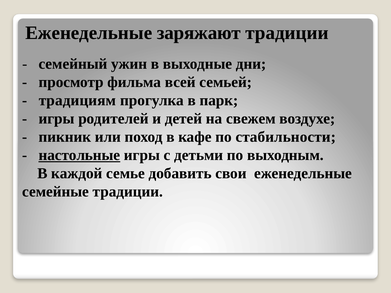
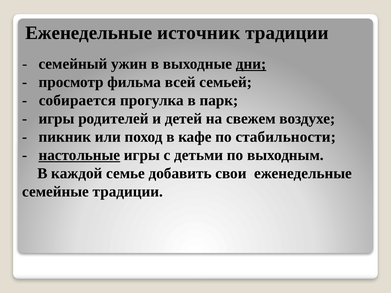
заряжают: заряжают -> источник (199, 33)
дни underline: none -> present (251, 64)
традициям: традициям -> собирается (77, 101)
